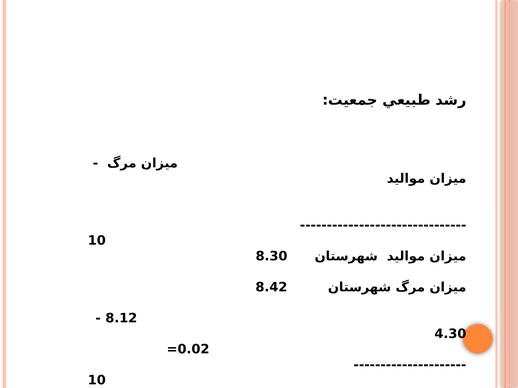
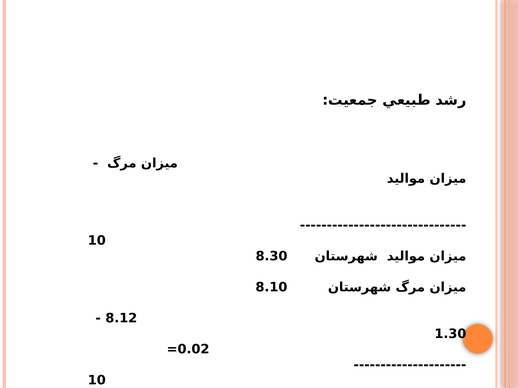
8.42: 8.42 -> 8.10 (271, 288)
4.30: 4.30 -> 1.30 (450, 334)
